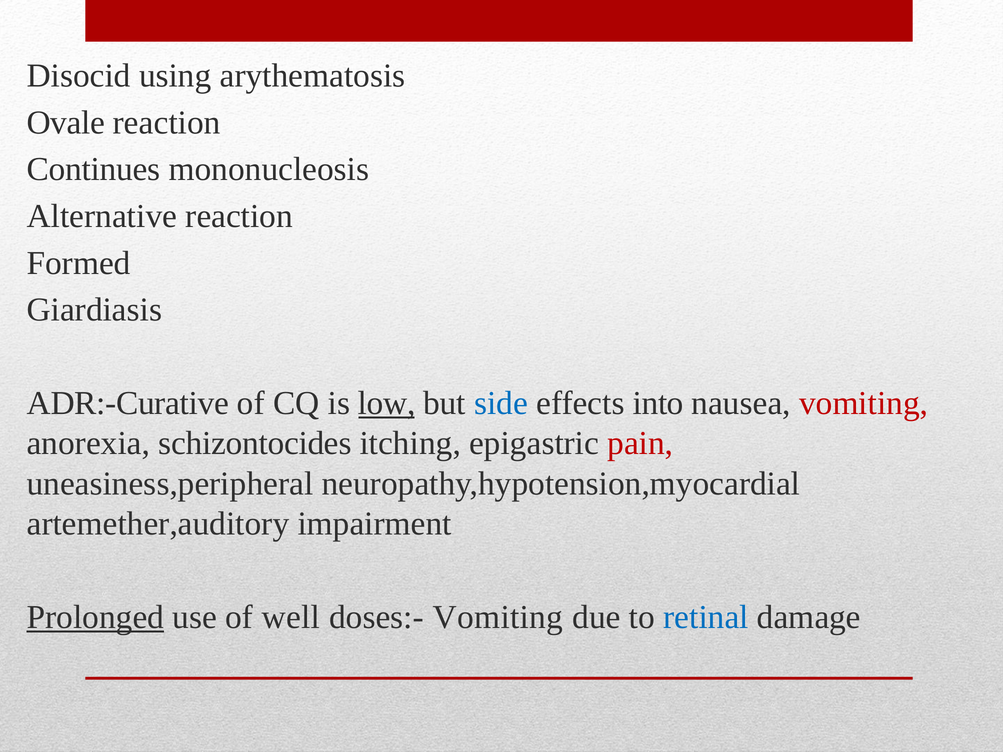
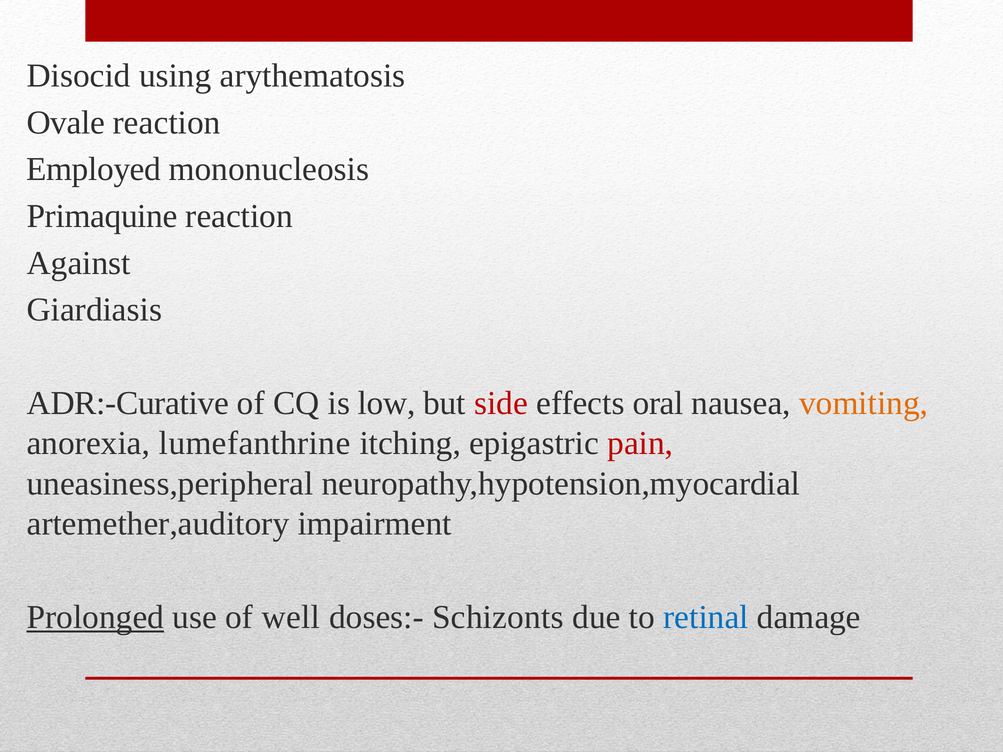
Continues: Continues -> Employed (94, 170)
Alternative: Alternative -> Primaquine (102, 216)
Formed: Formed -> Against (79, 263)
low underline: present -> none (387, 403)
side colour: blue -> red (501, 403)
into: into -> oral (658, 403)
vomiting colour: red -> orange (864, 403)
schizontocides: schizontocides -> lumefanthrine (255, 444)
doses:- Vomiting: Vomiting -> Schizonts (498, 617)
